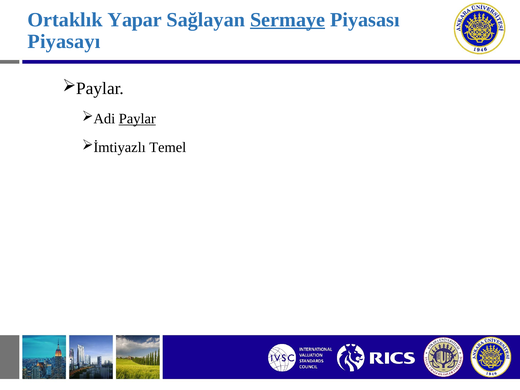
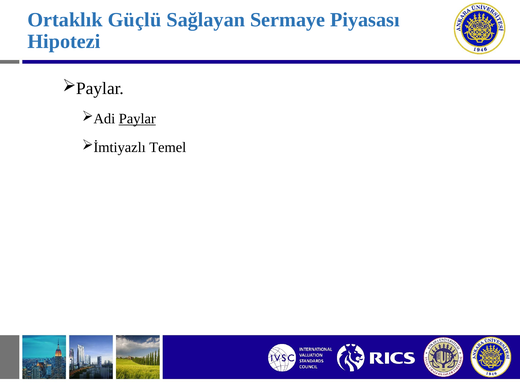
Yapar: Yapar -> Güçlü (135, 20)
Sermaye underline: present -> none (288, 20)
Piyasayı: Piyasayı -> Hipotezi (64, 41)
